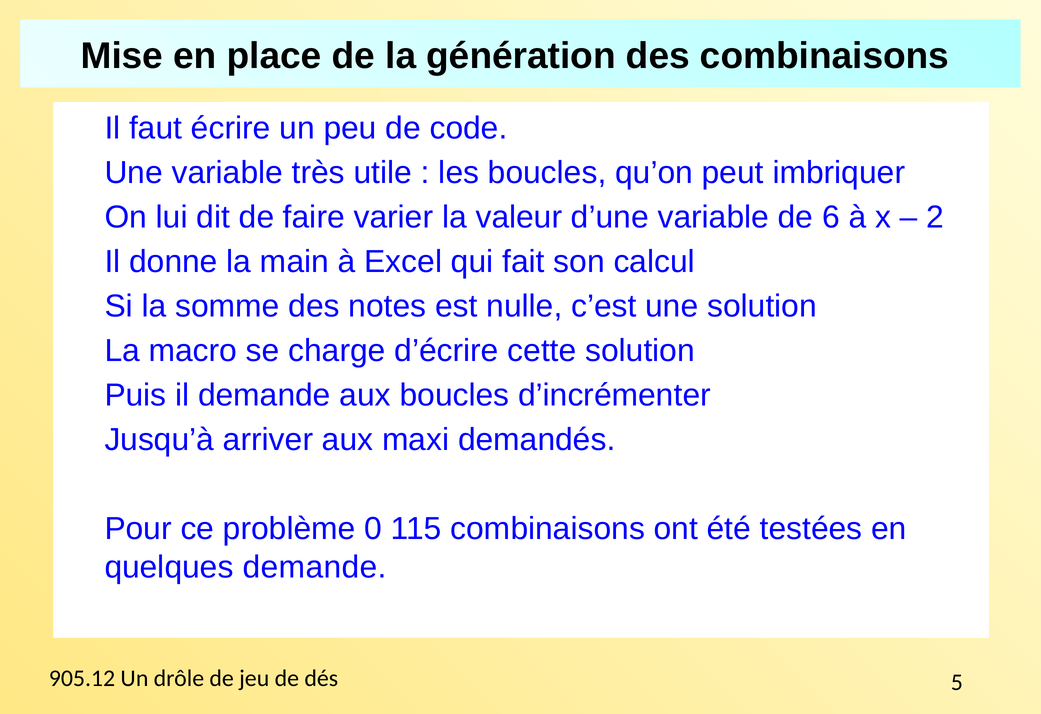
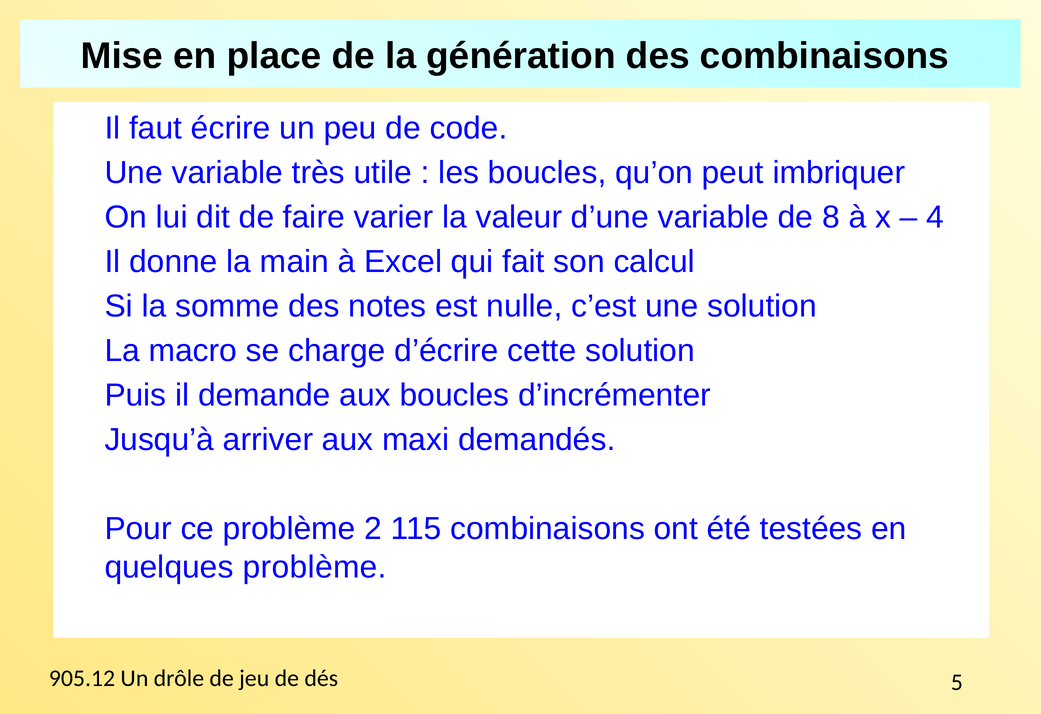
6: 6 -> 8 (831, 217)
2: 2 -> 4 (935, 217)
0: 0 -> 2 (373, 529)
quelques demande: demande -> problème (315, 567)
